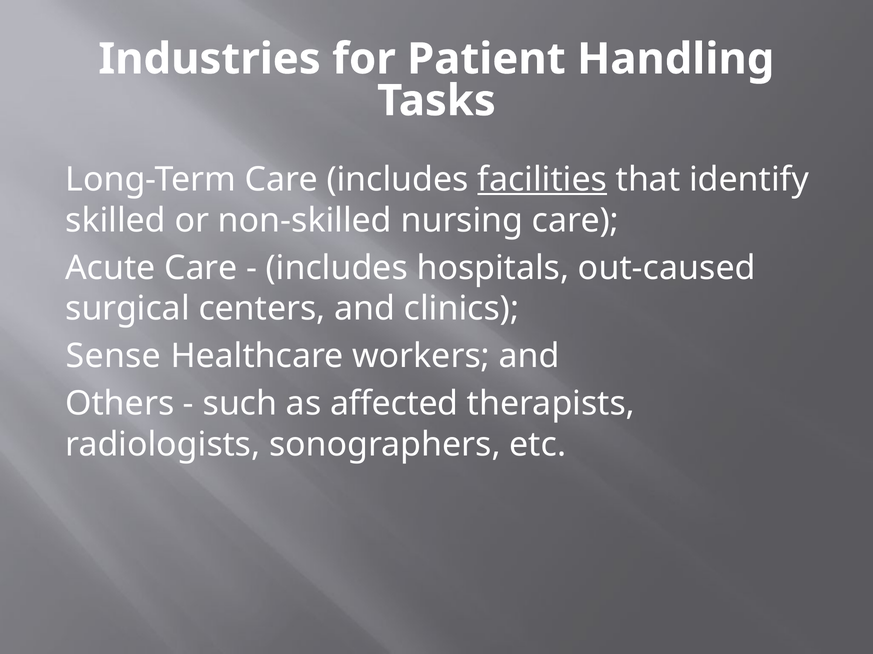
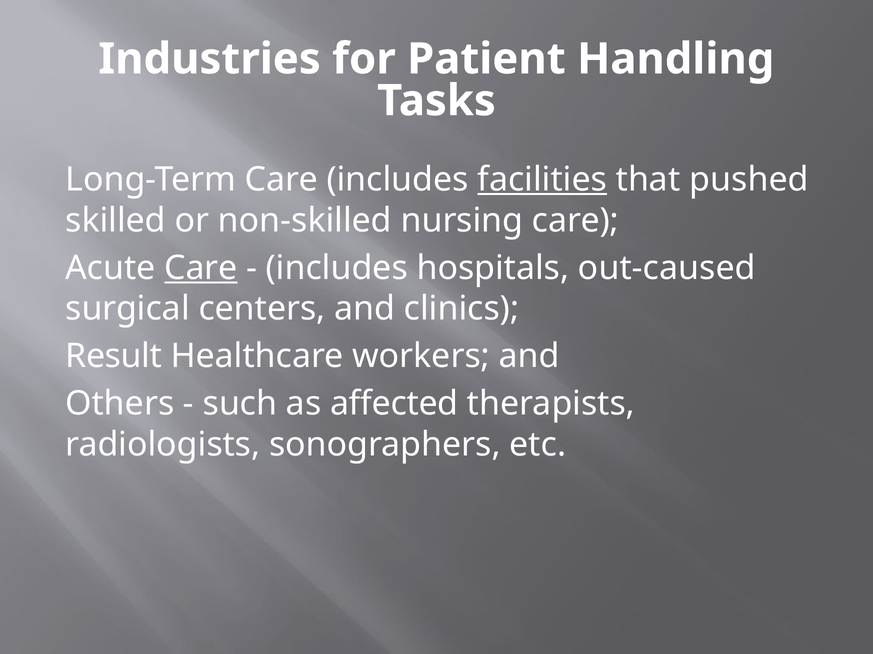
identify: identify -> pushed (749, 180)
Care underline: none -> present (201, 268)
Sense: Sense -> Result (114, 356)
